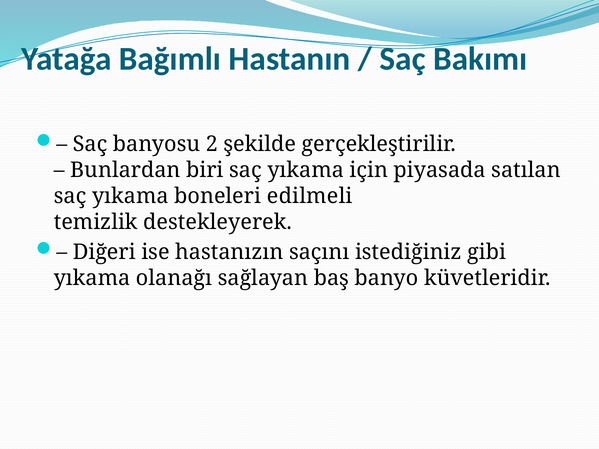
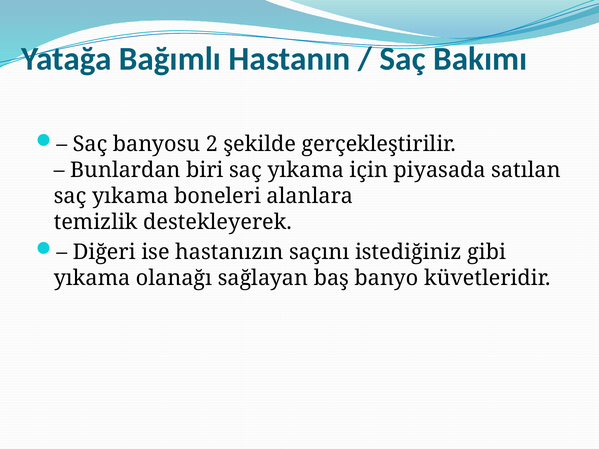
edilmeli: edilmeli -> alanlara (310, 196)
